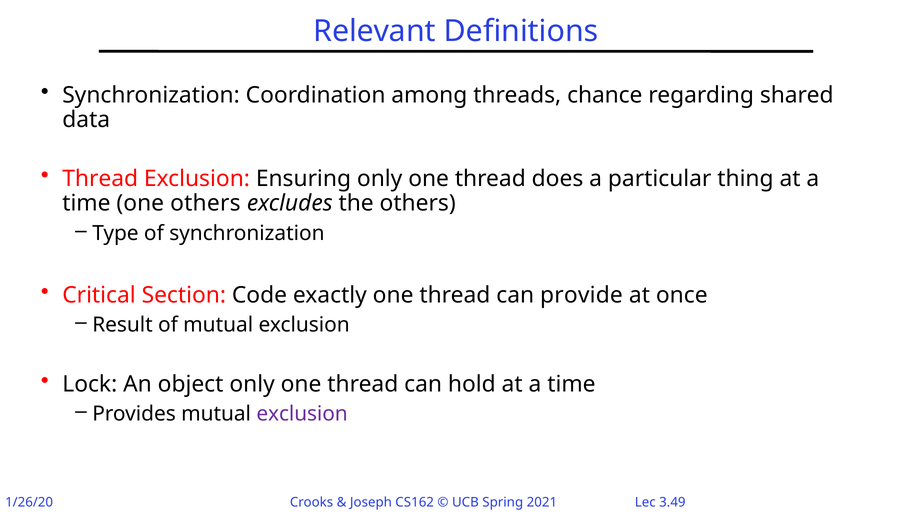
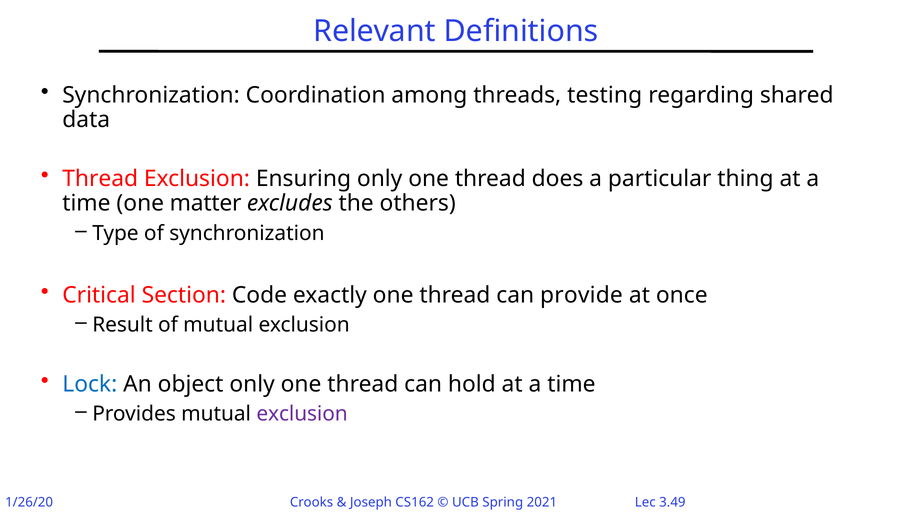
chance: chance -> testing (605, 95)
one others: others -> matter (206, 203)
Lock colour: black -> blue (90, 384)
